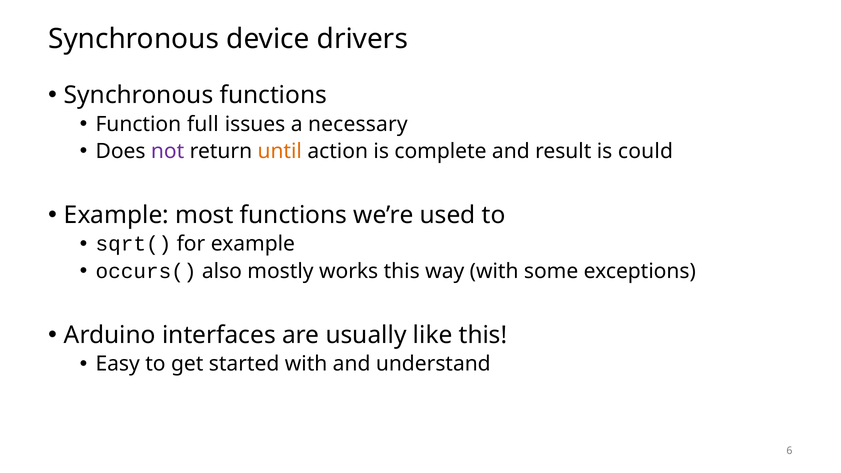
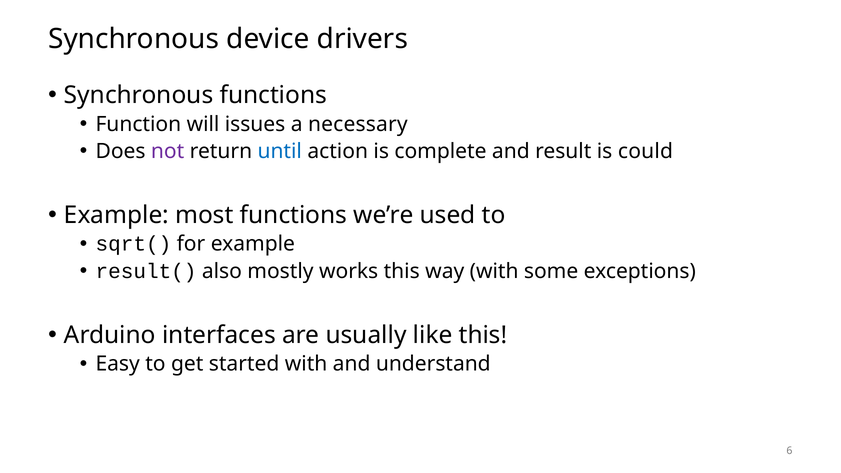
full: full -> will (203, 124)
until colour: orange -> blue (280, 151)
occurs(: occurs( -> result( (146, 271)
